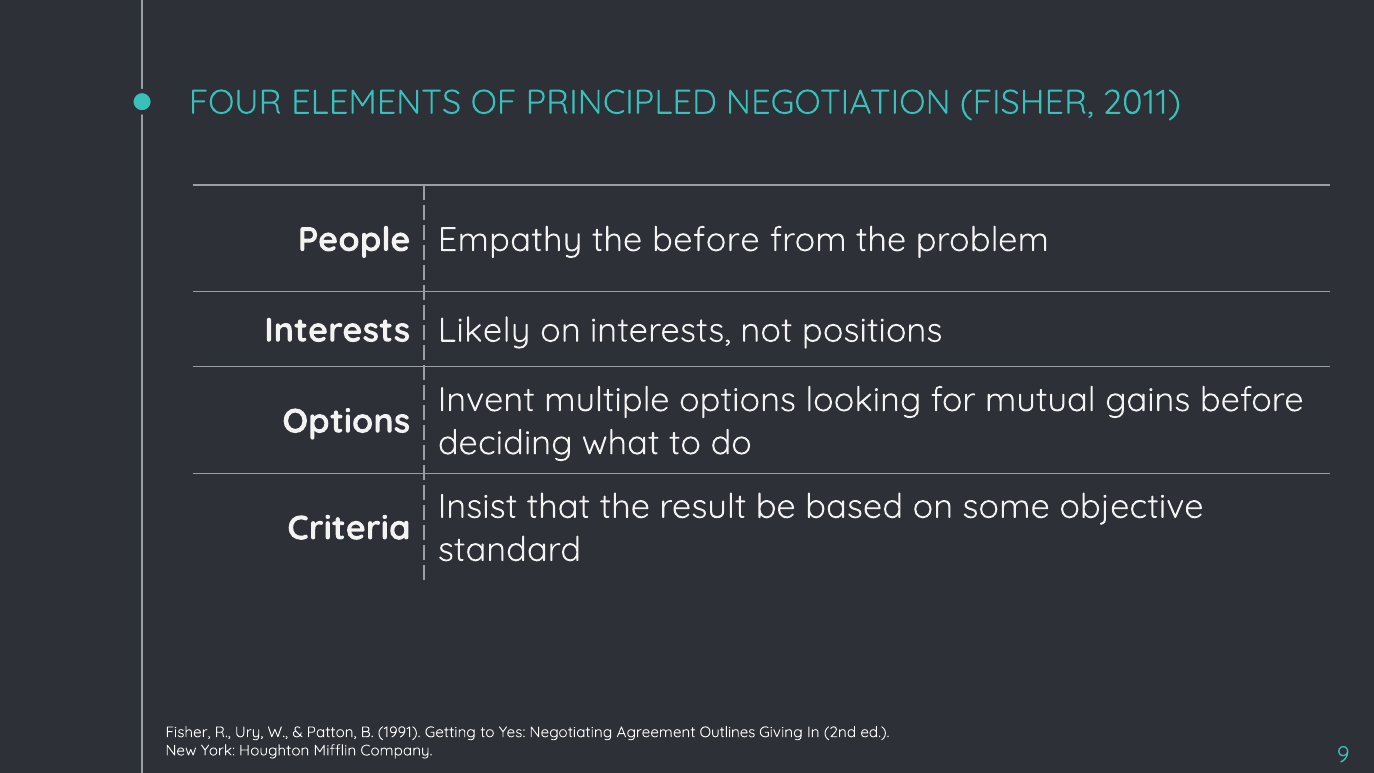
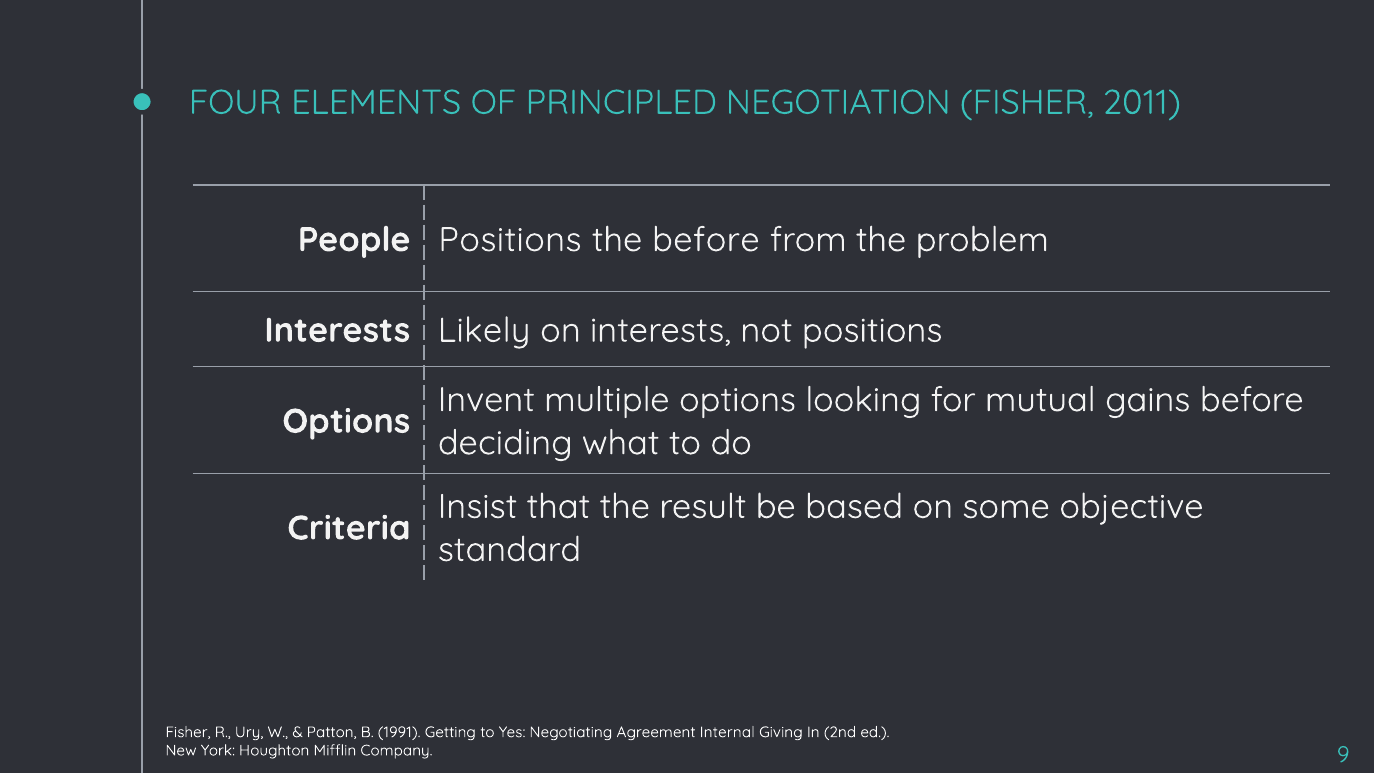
People Empathy: Empathy -> Positions (510, 240)
Outlines: Outlines -> Internal (727, 732)
